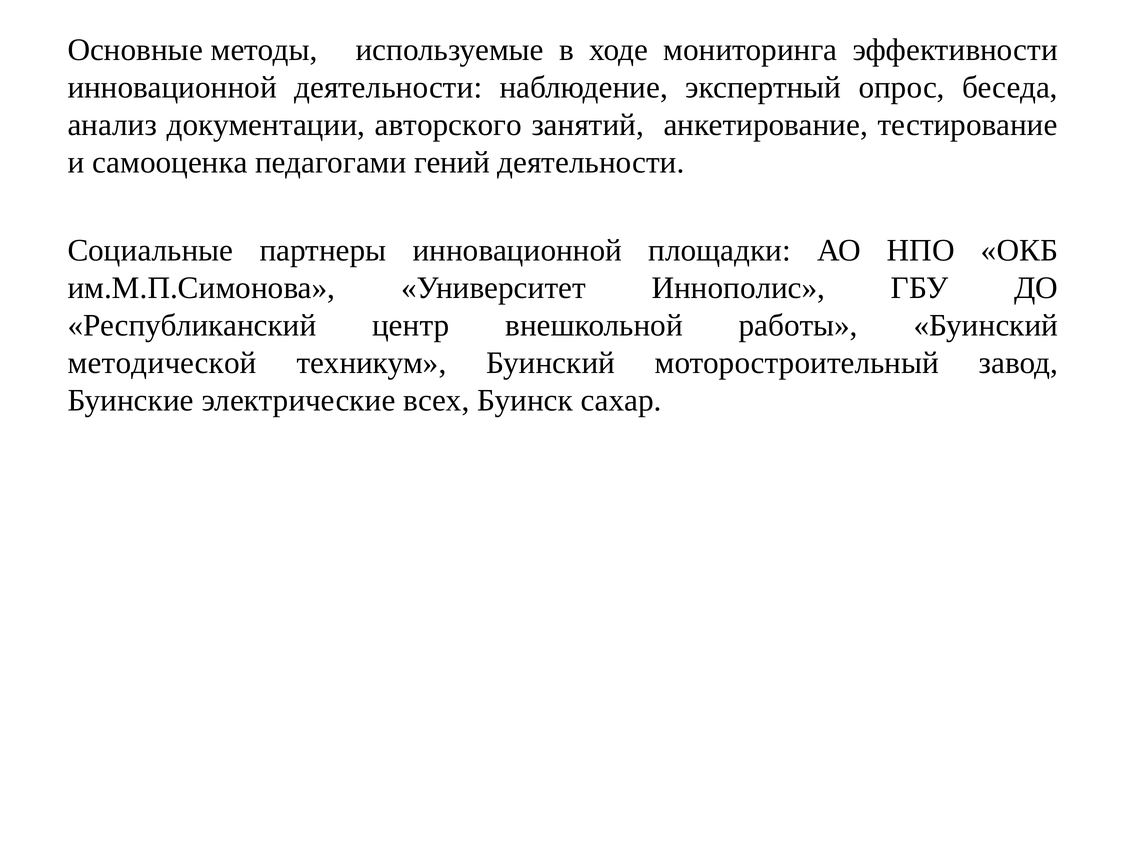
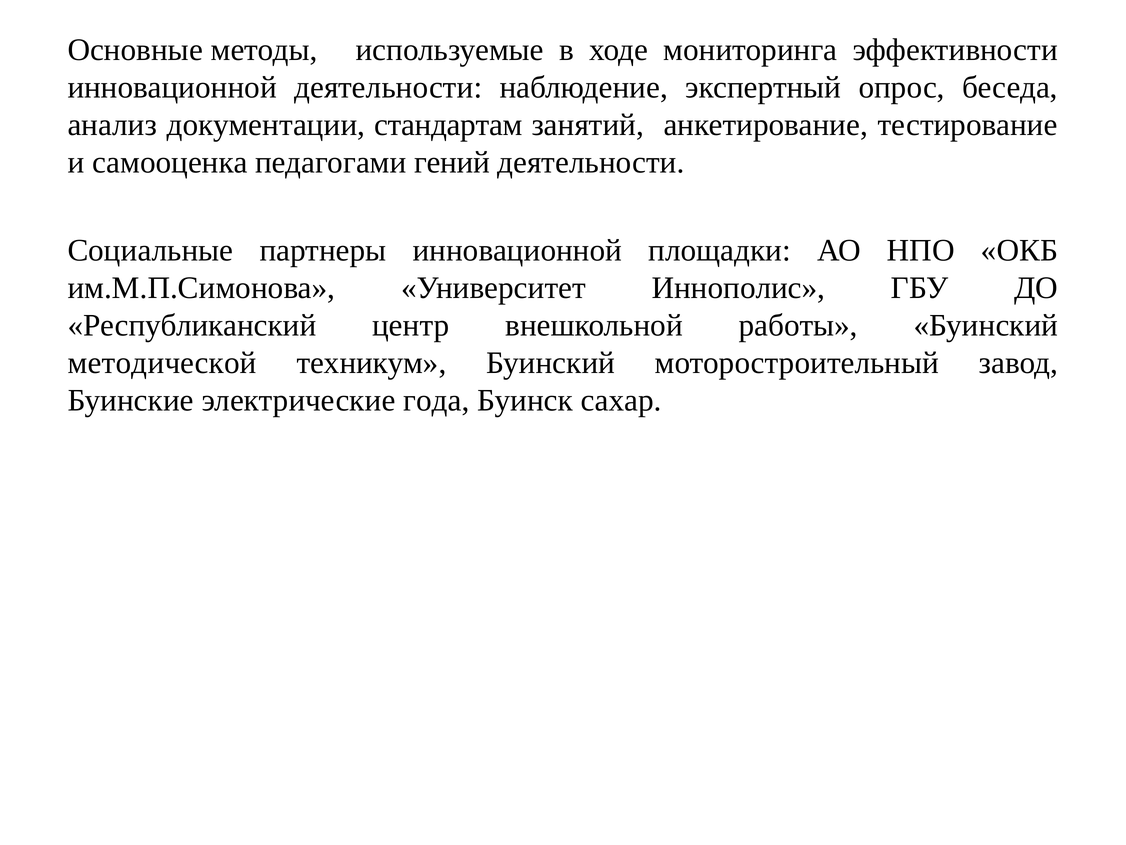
авторского: авторского -> стандартам (448, 125)
всех: всех -> года (436, 400)
